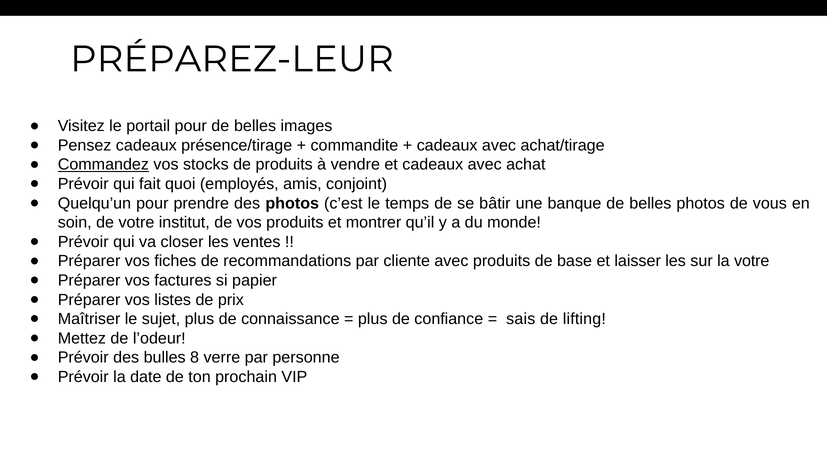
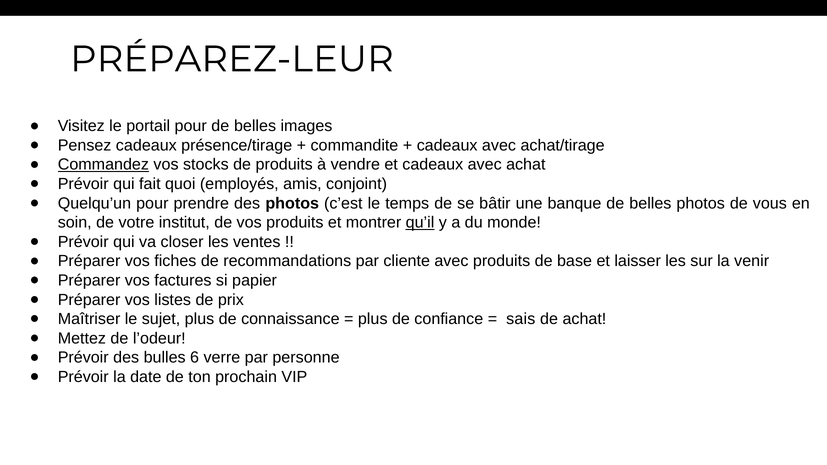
qu’il underline: none -> present (420, 223)
la votre: votre -> venir (752, 261)
de lifting: lifting -> achat (584, 319)
8: 8 -> 6 (195, 358)
